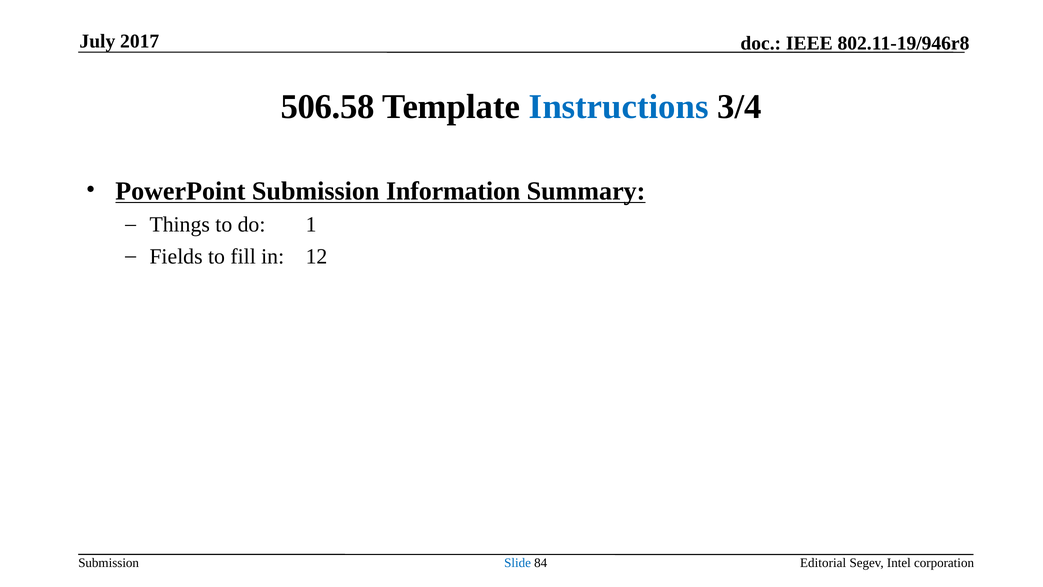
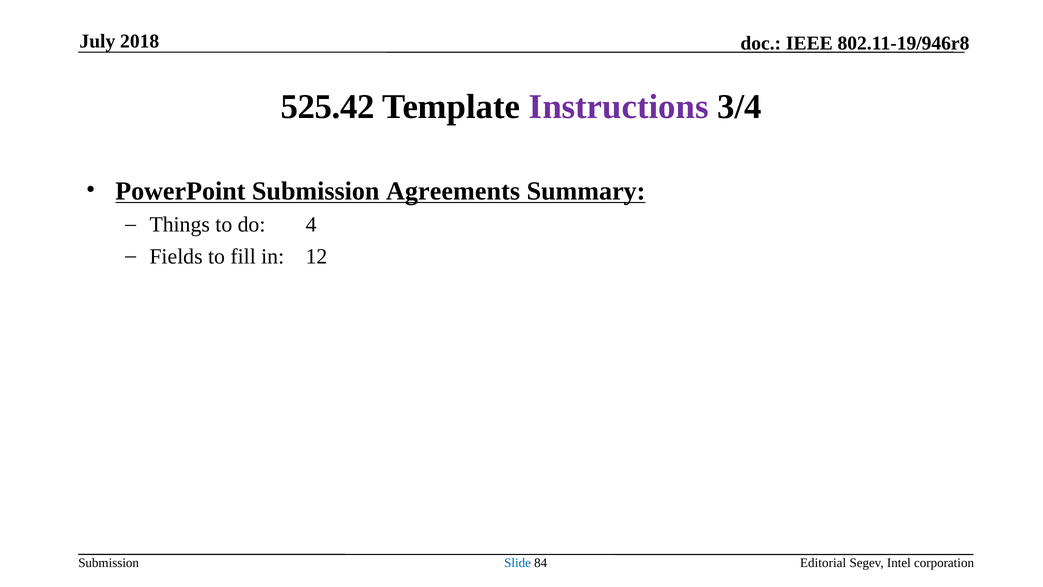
2017: 2017 -> 2018 (140, 41)
506.58: 506.58 -> 525.42 (328, 107)
Instructions colour: blue -> purple (619, 107)
Information: Information -> Agreements (453, 191)
1: 1 -> 4 (311, 225)
